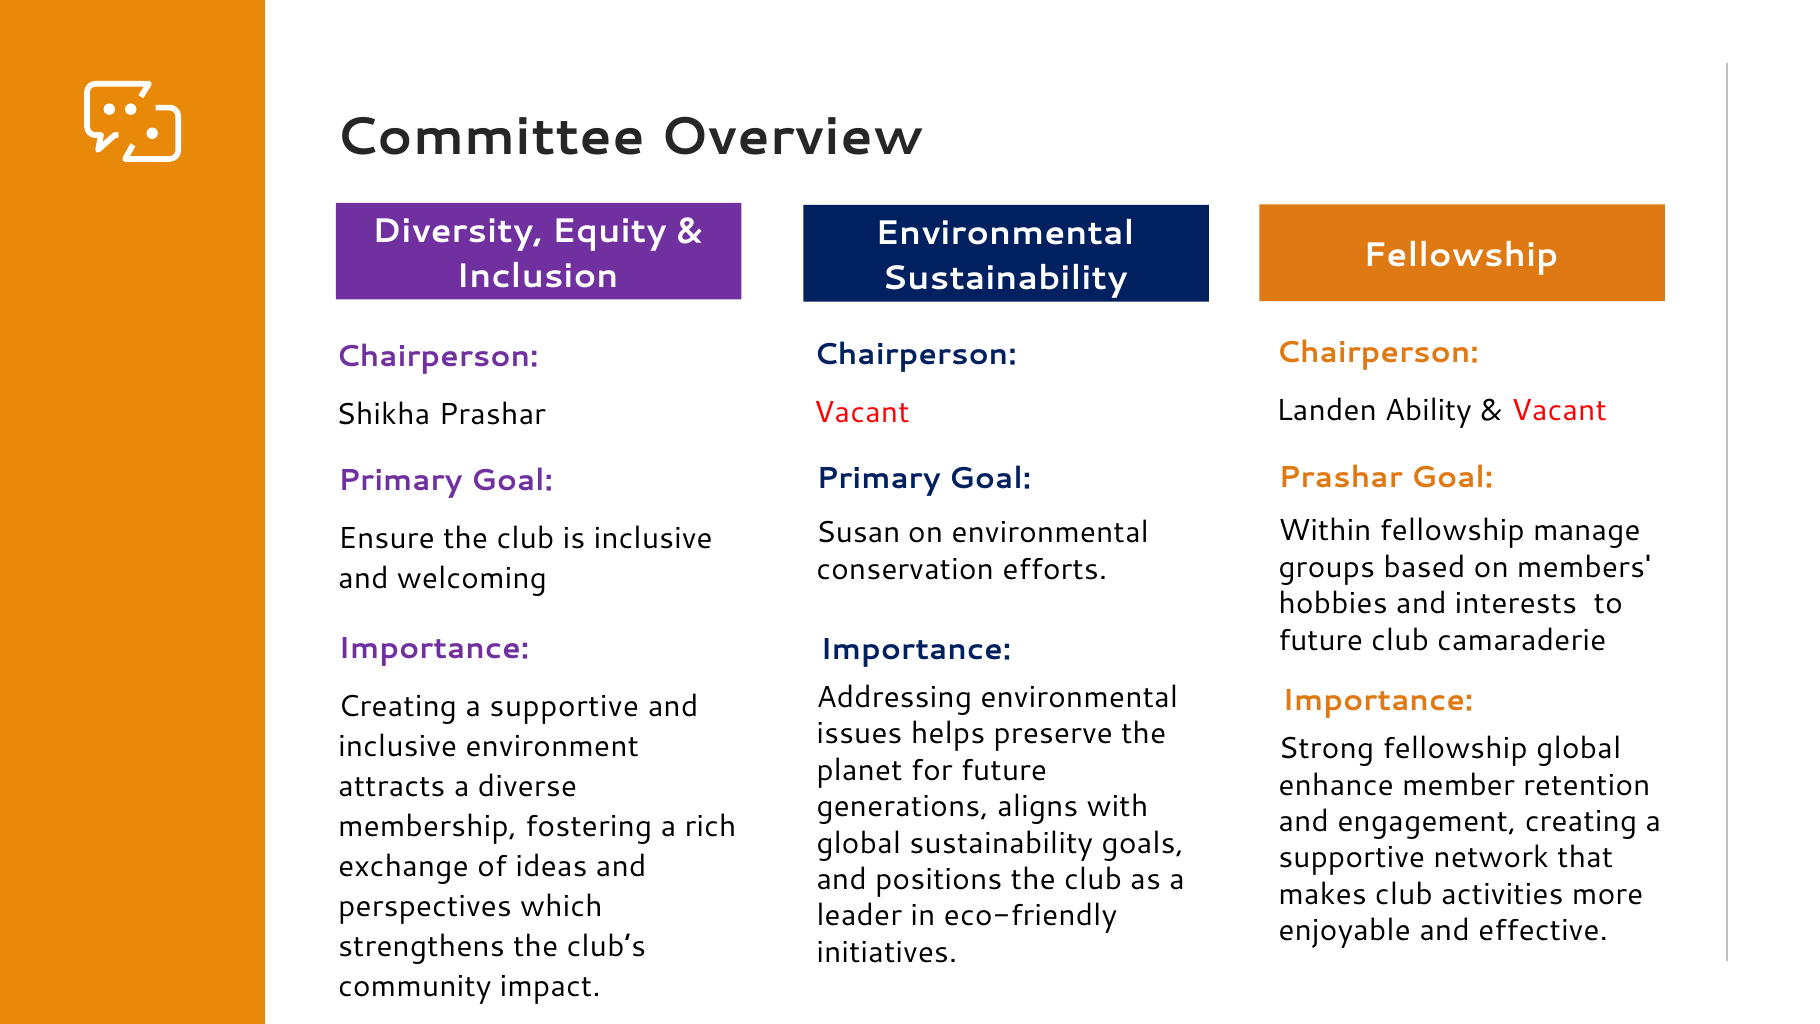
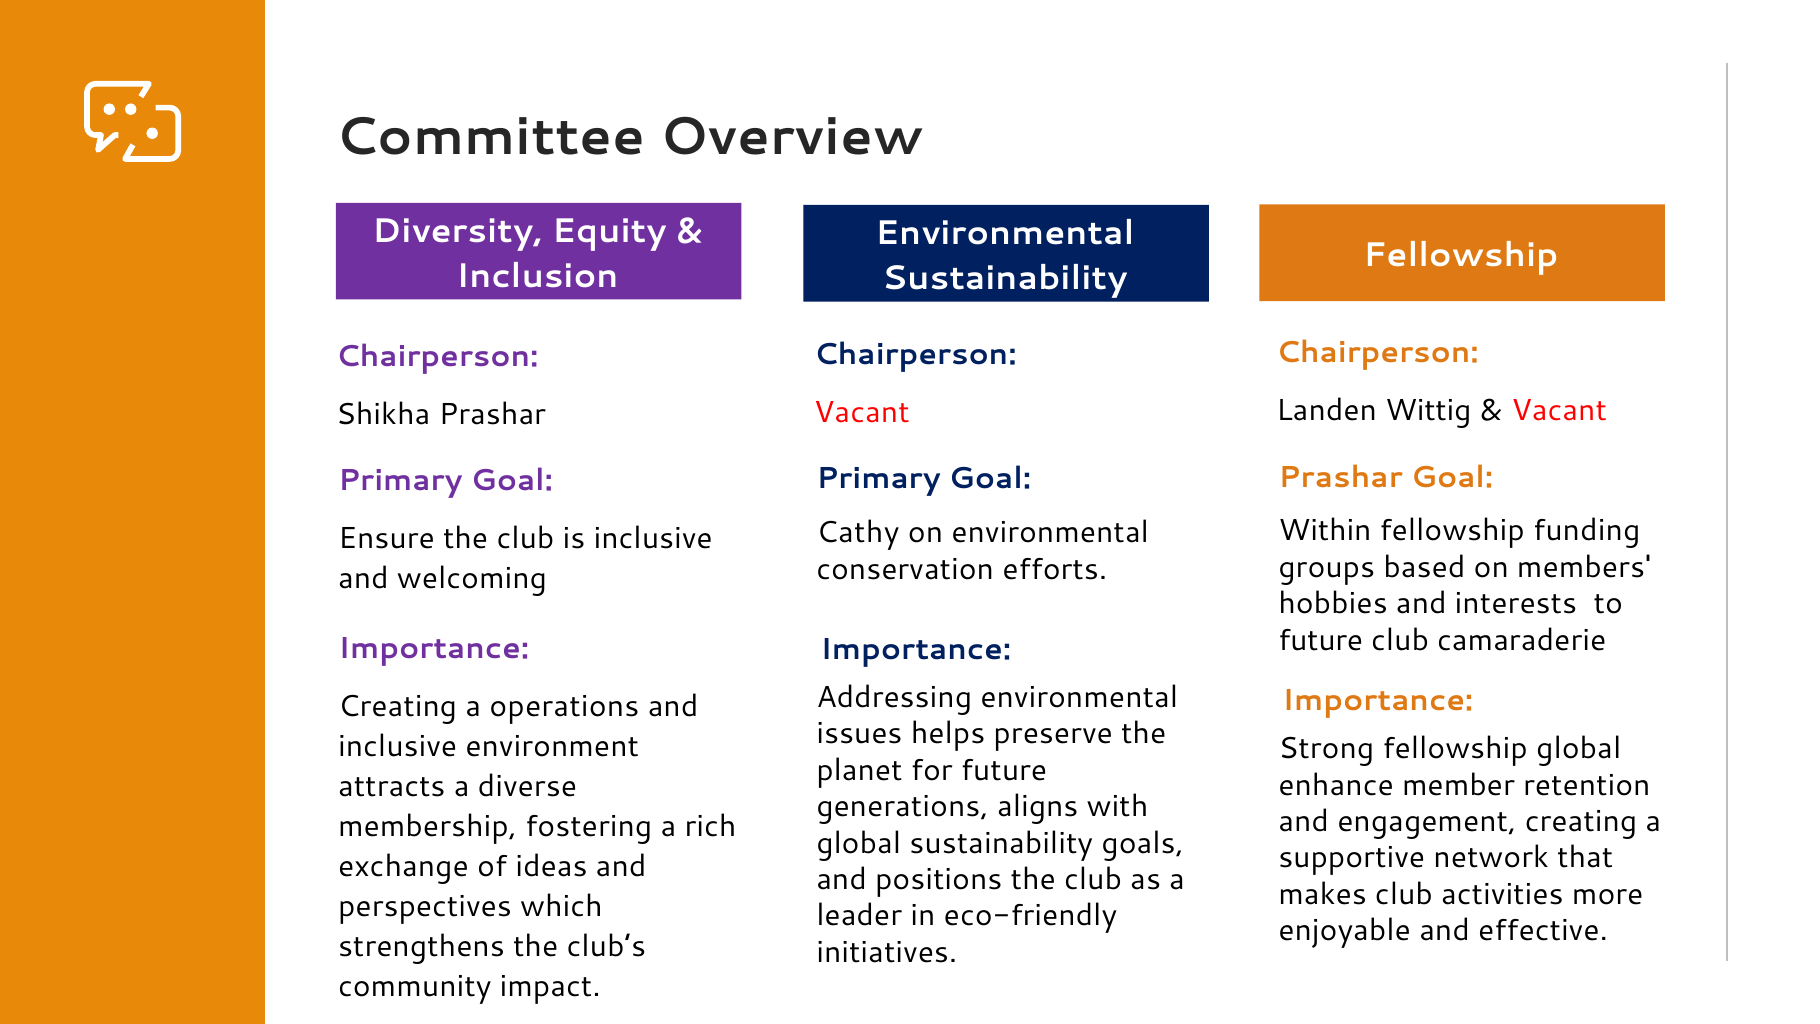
Ability: Ability -> Wittig (1428, 410)
manage: manage -> funding (1587, 531)
Susan: Susan -> Cathy (858, 533)
supportive: supportive -> operations (564, 706)
